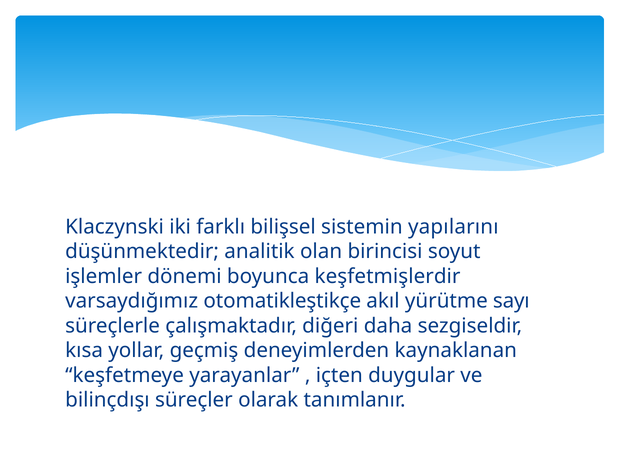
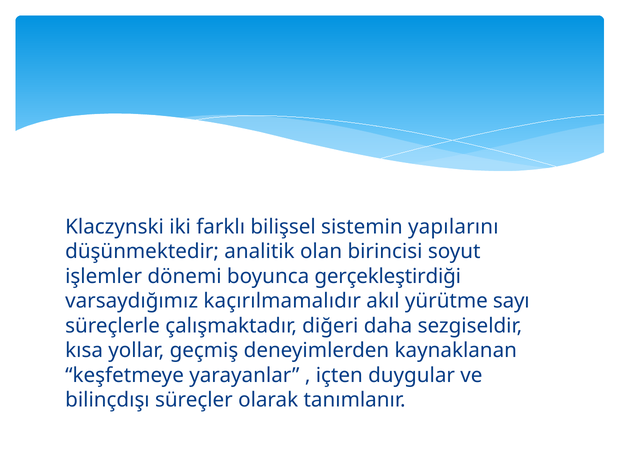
keşfetmişlerdir: keşfetmişlerdir -> gerçekleştirdiği (388, 276)
otomatikleştikçe: otomatikleştikçe -> kaçırılmamalıdır (282, 301)
